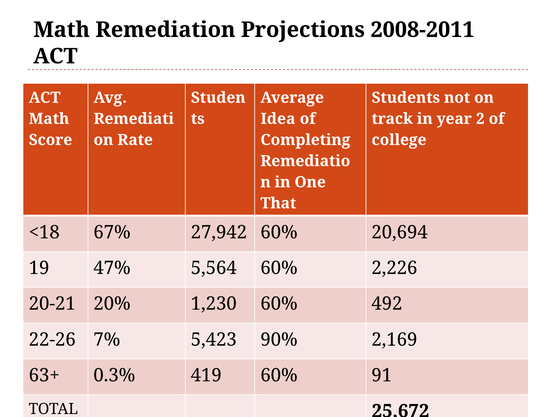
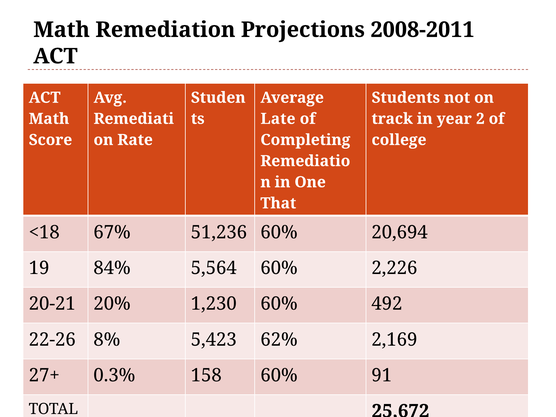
Idea: Idea -> Late (278, 119)
27,942: 27,942 -> 51,236 (219, 232)
47%: 47% -> 84% (112, 268)
7%: 7% -> 8% (107, 340)
90%: 90% -> 62% (279, 340)
63+: 63+ -> 27+ (44, 375)
419: 419 -> 158 (206, 375)
